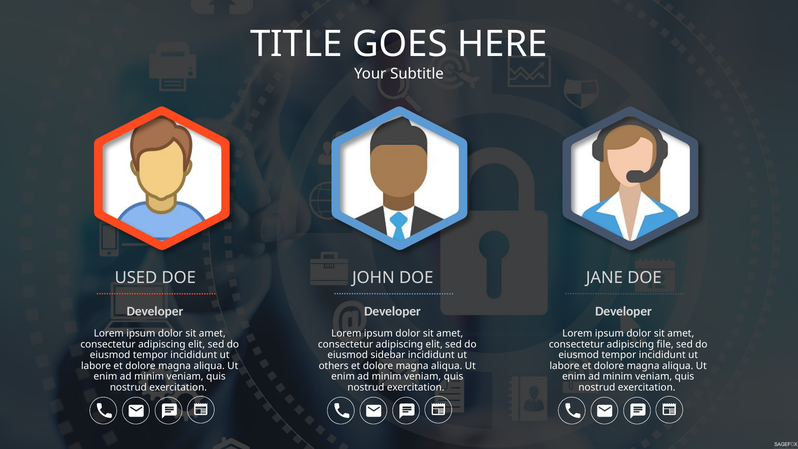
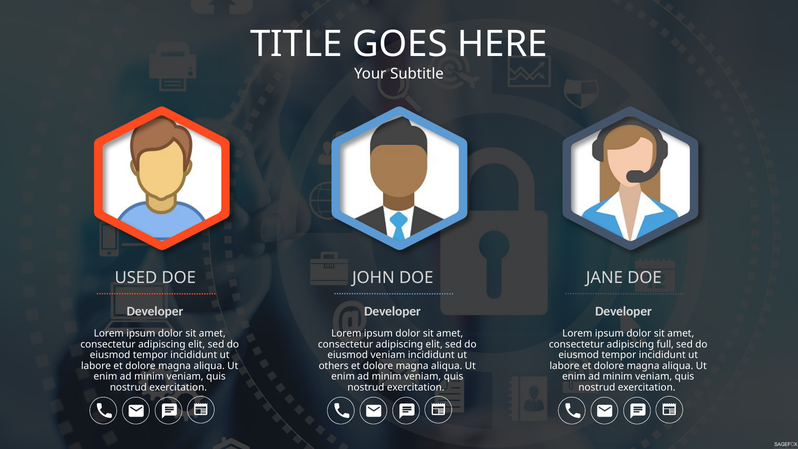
file: file -> full (665, 344)
eiusmod sidebar: sidebar -> veniam (388, 355)
